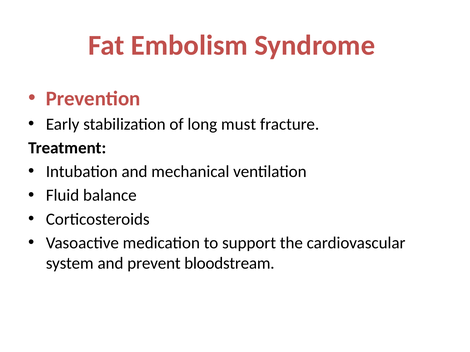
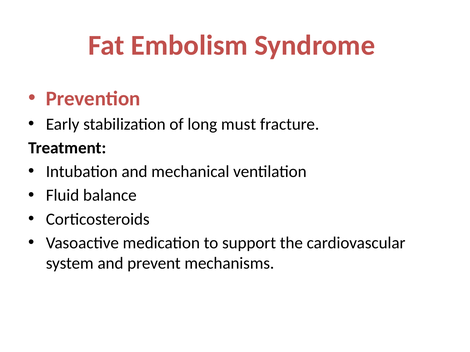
bloodstream: bloodstream -> mechanisms (229, 263)
